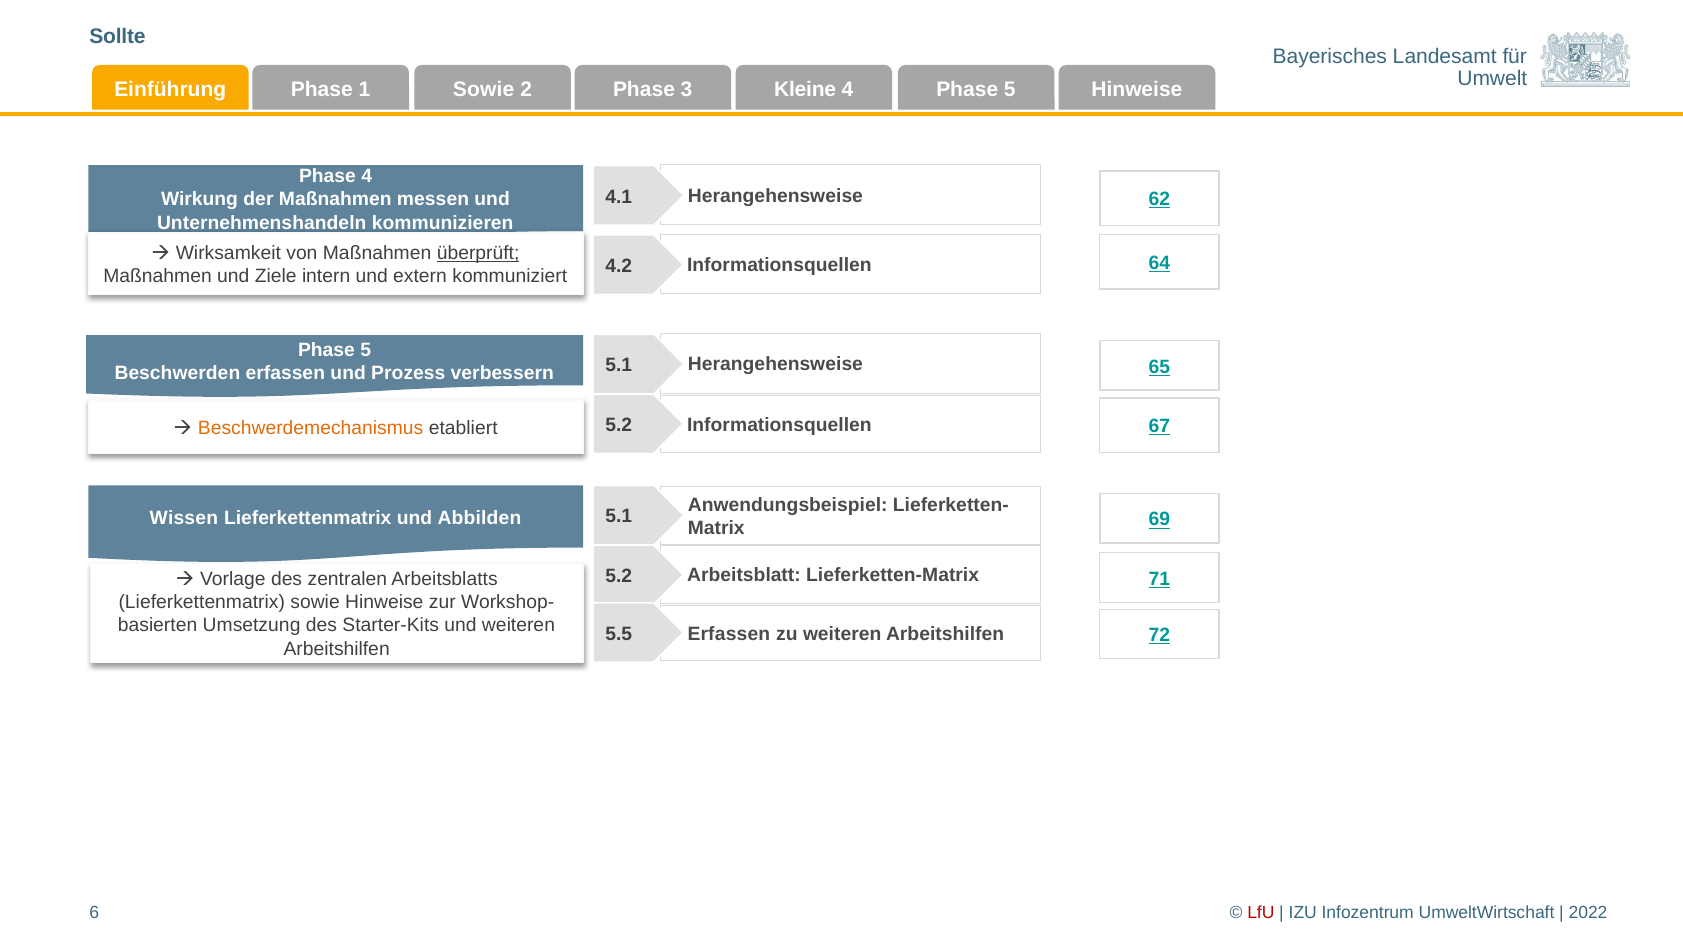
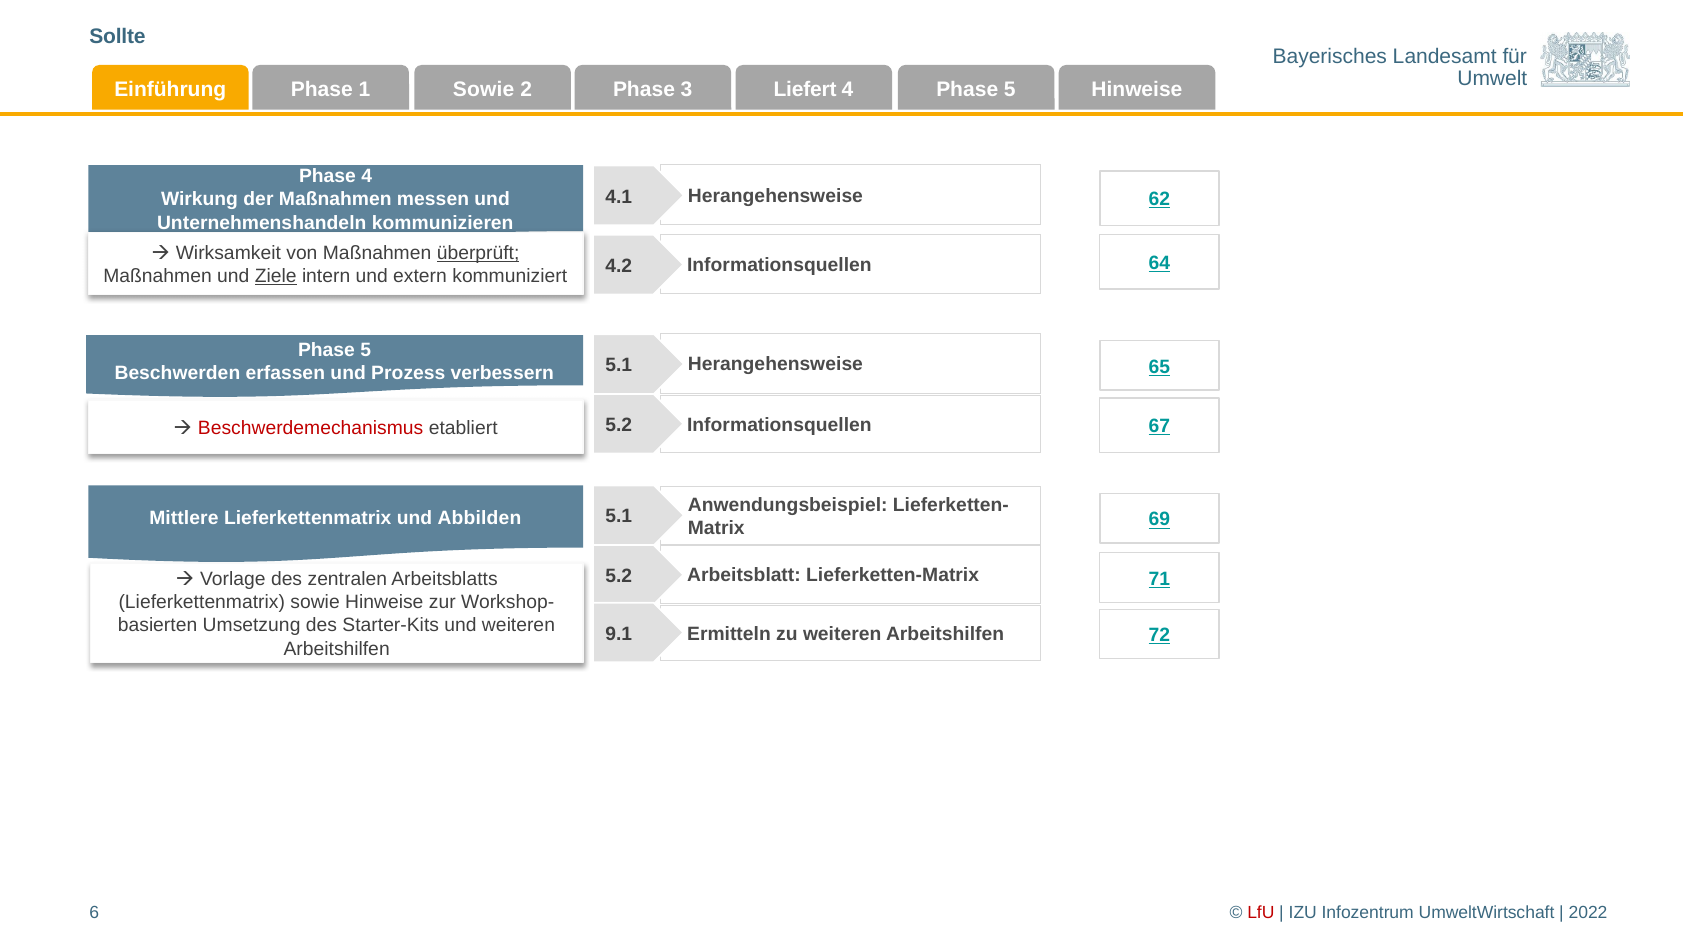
Kleine: Kleine -> Liefert (805, 90)
Ziele underline: none -> present (276, 276)
Beschwerdemechanismus colour: orange -> red (311, 428)
Wissen: Wissen -> Mittlere (184, 518)
5.5: 5.5 -> 9.1 (619, 634)
Erfassen: Erfassen -> Ermitteln (729, 634)
